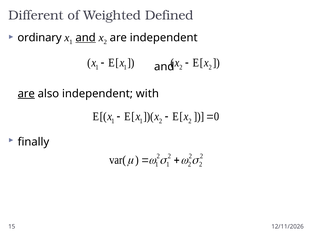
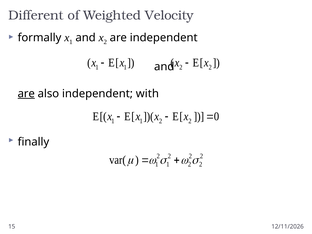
Defined: Defined -> Velocity (169, 15)
ordinary: ordinary -> formally (39, 38)
and underline: present -> none (86, 38)
